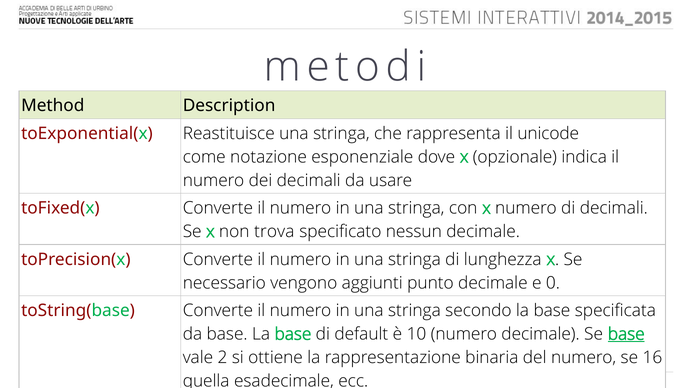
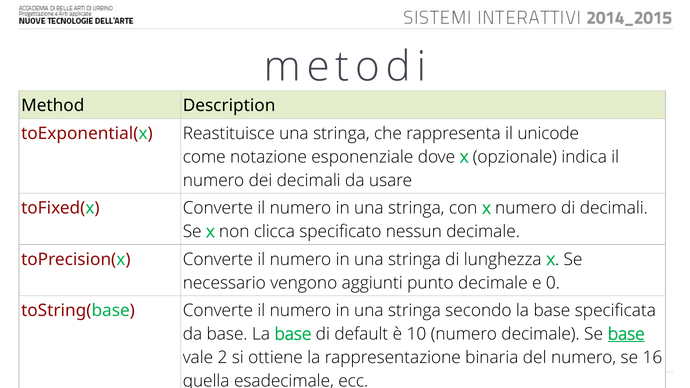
trova: trova -> clicca (274, 232)
